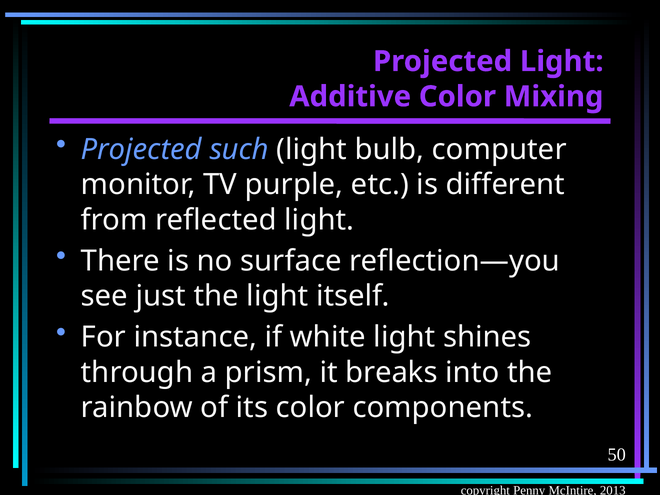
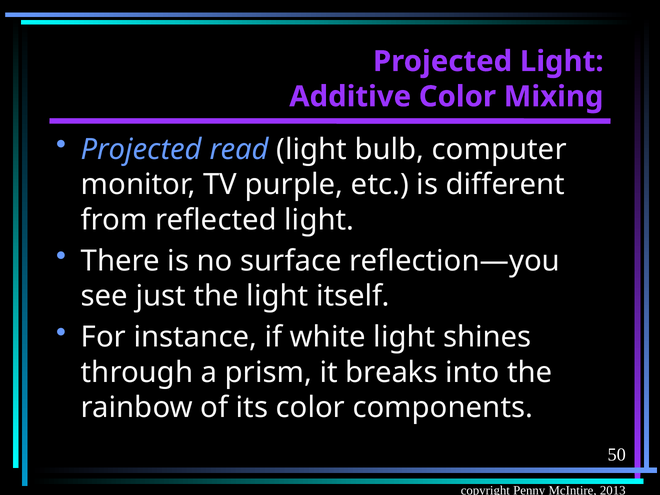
such: such -> read (239, 149)
